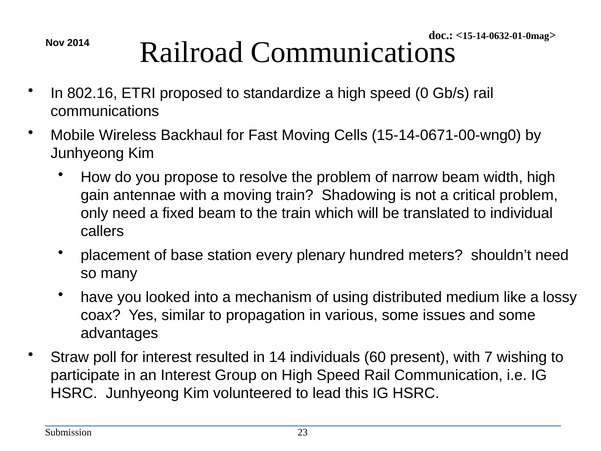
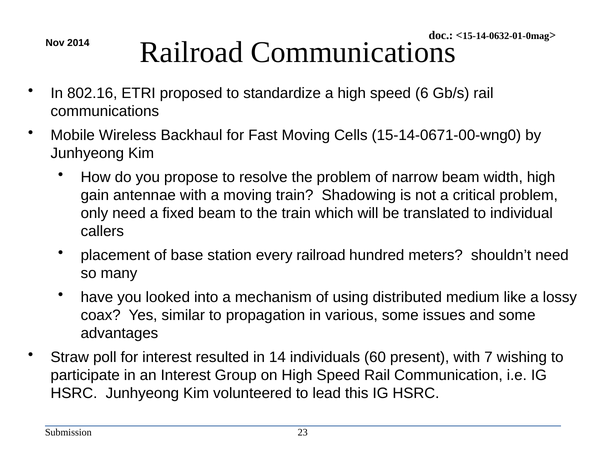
0: 0 -> 6 (422, 93)
every plenary: plenary -> railroad (321, 255)
